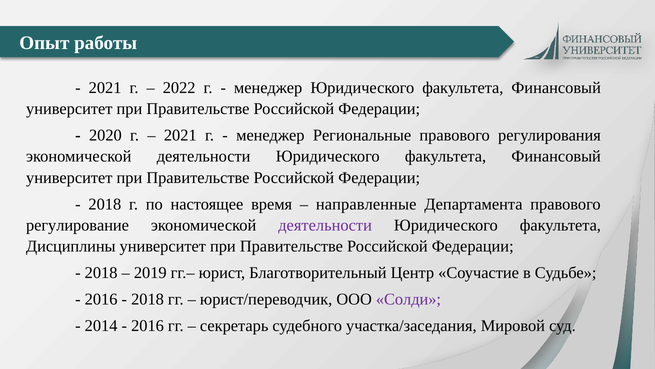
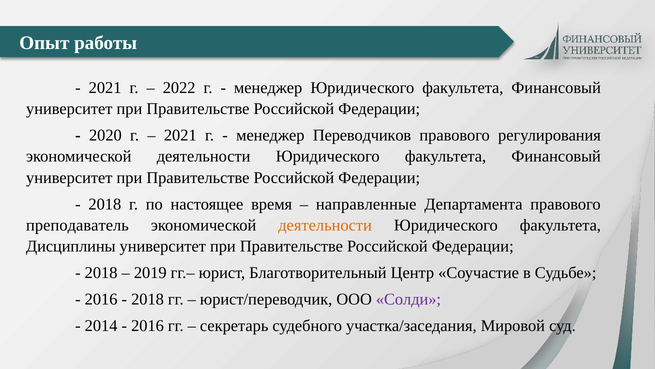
Региональные: Региональные -> Переводчиков (362, 135)
регулирование: регулирование -> преподаватель (77, 225)
деятельности colour: purple -> orange (325, 225)
